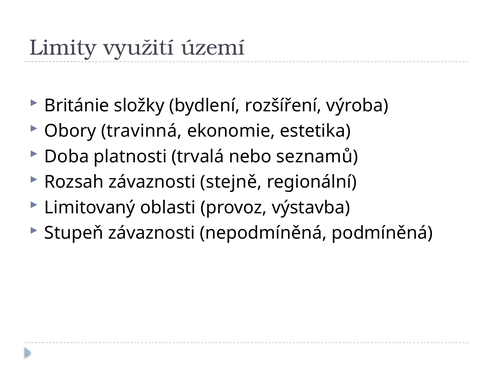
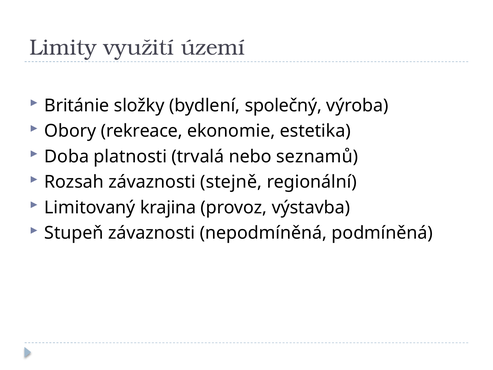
rozšíření: rozšíření -> společný (283, 106)
travinná: travinná -> rekreace (142, 131)
oblasti: oblasti -> krajina (168, 207)
